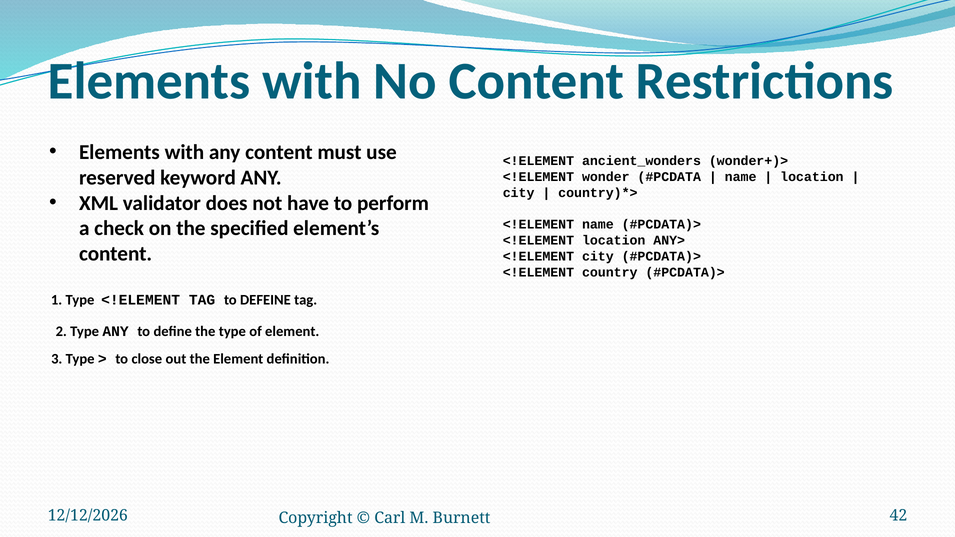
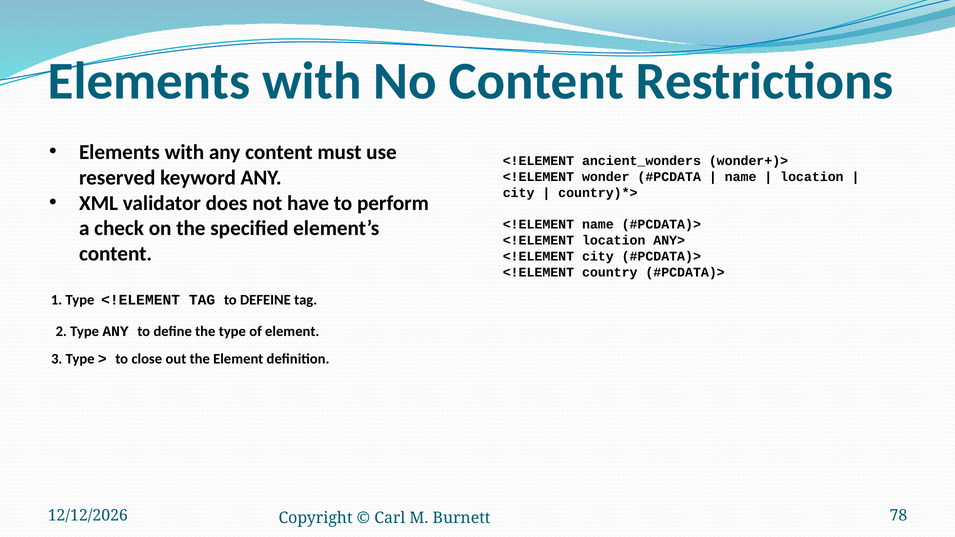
42: 42 -> 78 (898, 515)
